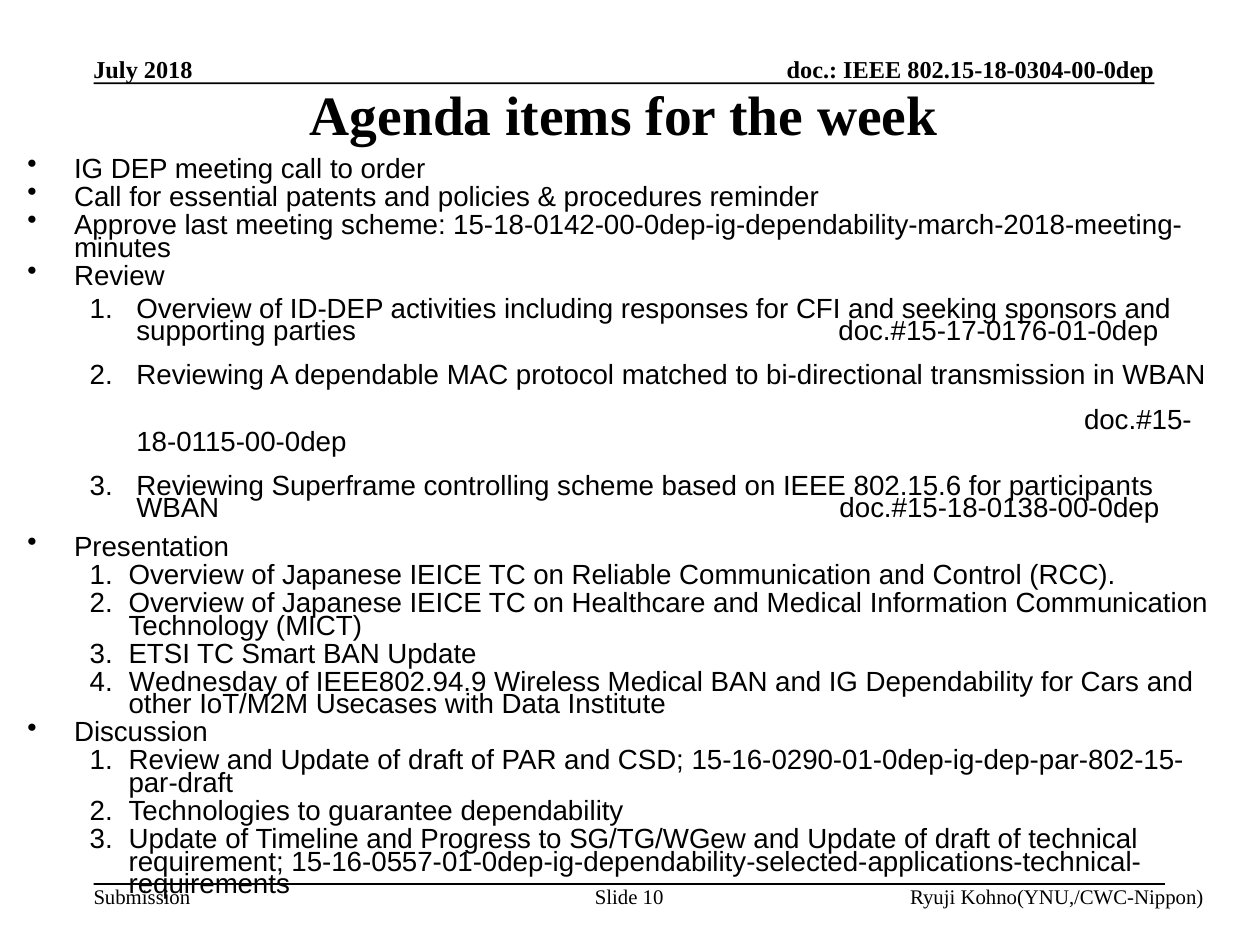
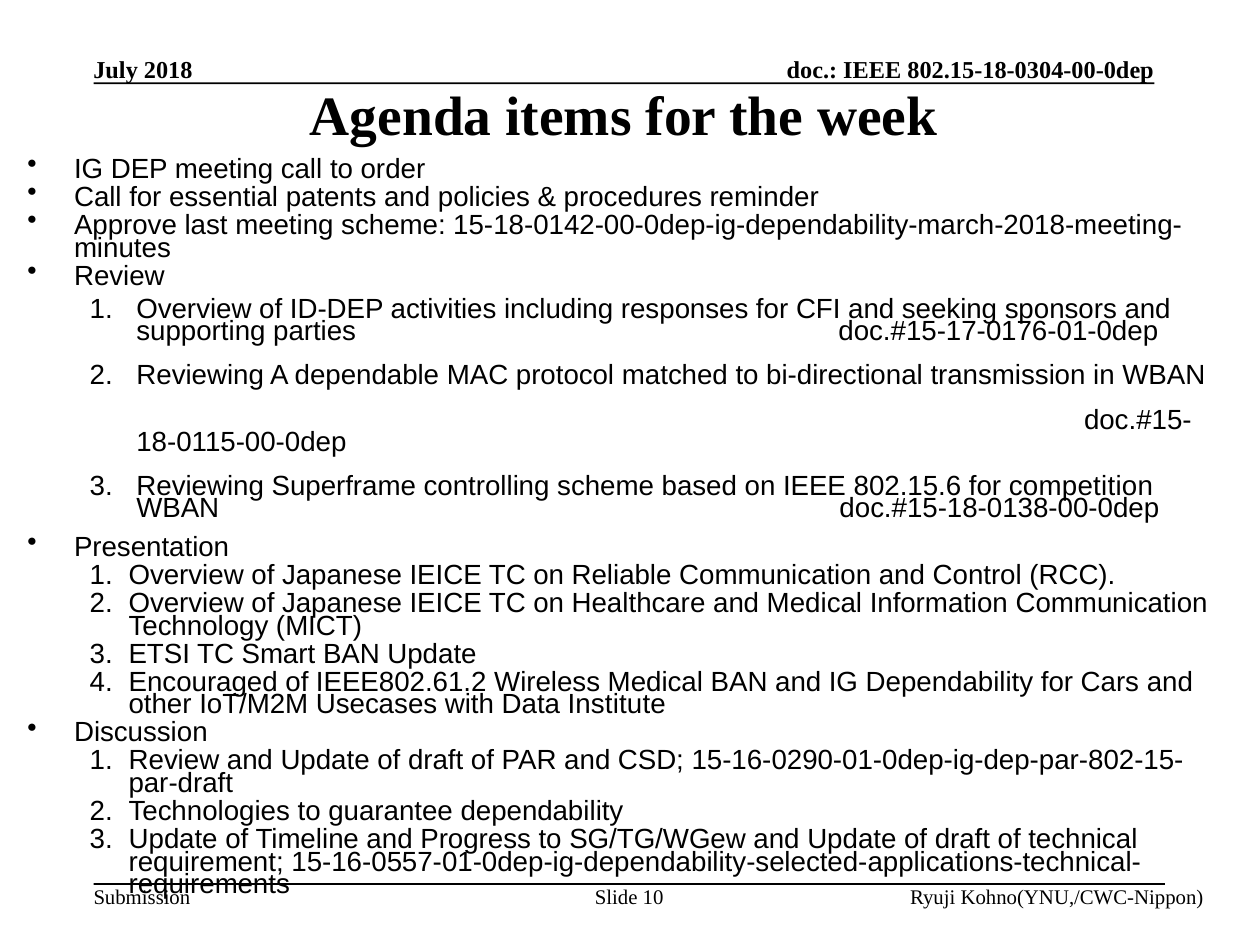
participants: participants -> competition (1081, 486)
Wednesday: Wednesday -> Encouraged (203, 682)
IEEE802.94.9: IEEE802.94.9 -> IEEE802.61.2 (401, 682)
